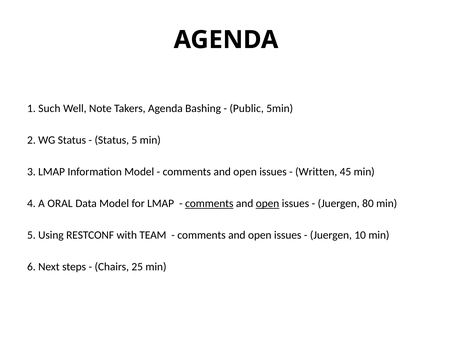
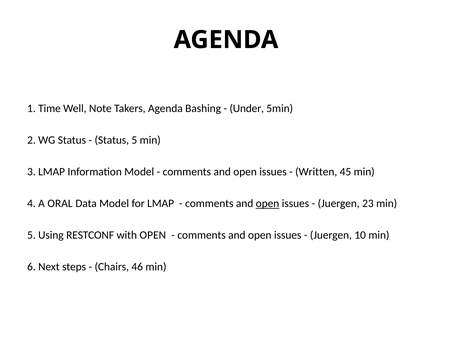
Such: Such -> Time (49, 109)
Public: Public -> Under (247, 109)
comments underline: present -> none (209, 203)
80: 80 -> 23 (368, 203)
with TEAM: TEAM -> OPEN (153, 235)
25: 25 -> 46 (137, 267)
